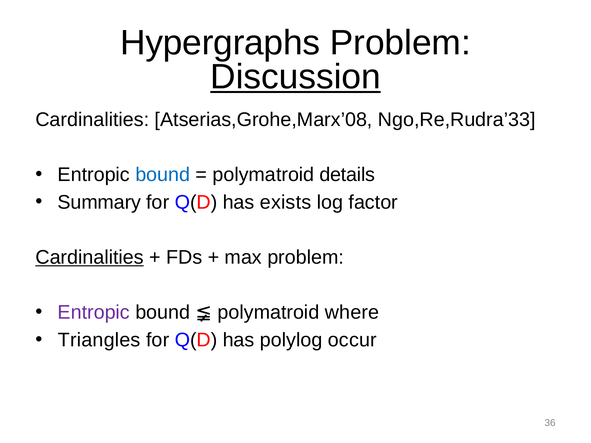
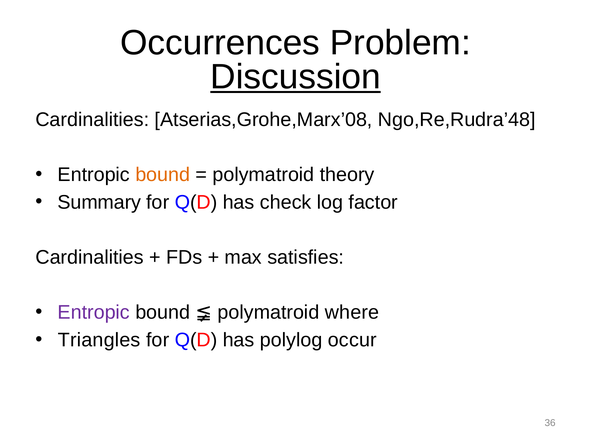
Hypergraphs: Hypergraphs -> Occurrences (220, 43)
Ngo,Re,Rudra’33: Ngo,Re,Rudra’33 -> Ngo,Re,Rudra’48 (457, 120)
bound colour: blue -> orange (163, 175)
details: details -> theory (347, 175)
exists: exists -> check (286, 202)
Cardinalities underline: present -> none (90, 257)
max problem: problem -> satisfies (306, 257)
